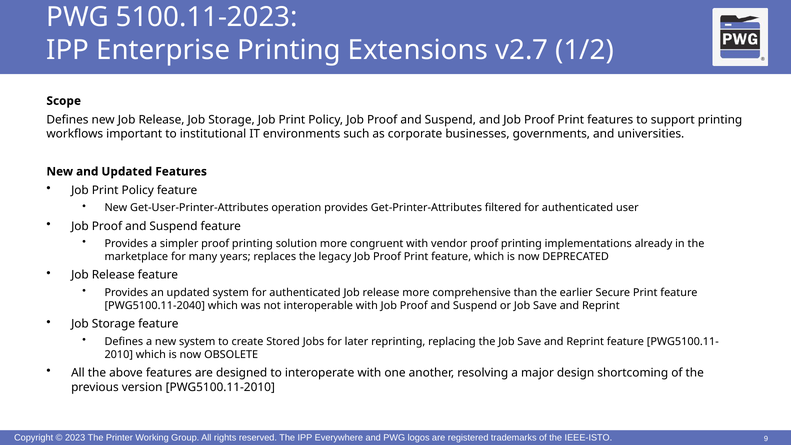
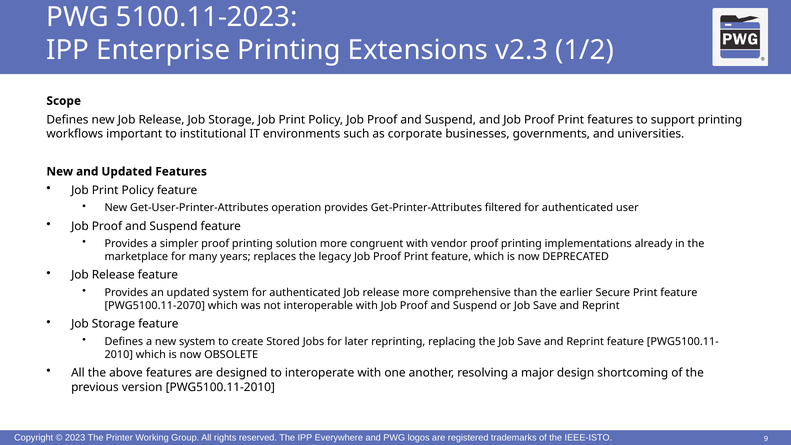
v2.7: v2.7 -> v2.3 (522, 50)
PWG5100.11-2040: PWG5100.11-2040 -> PWG5100.11-2070 (155, 306)
